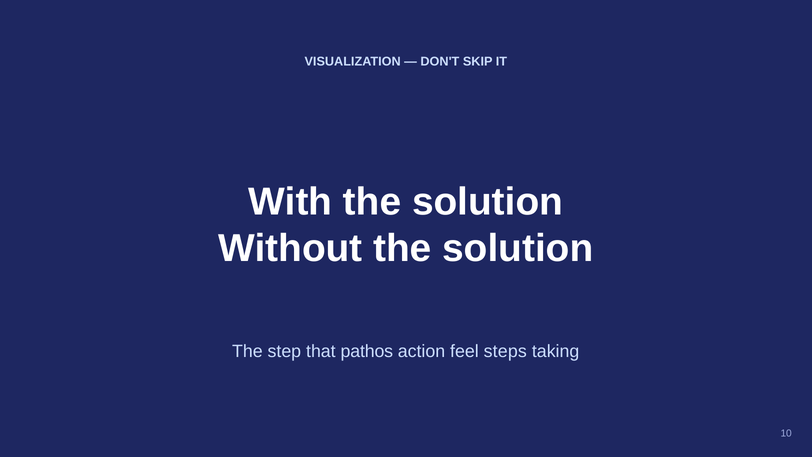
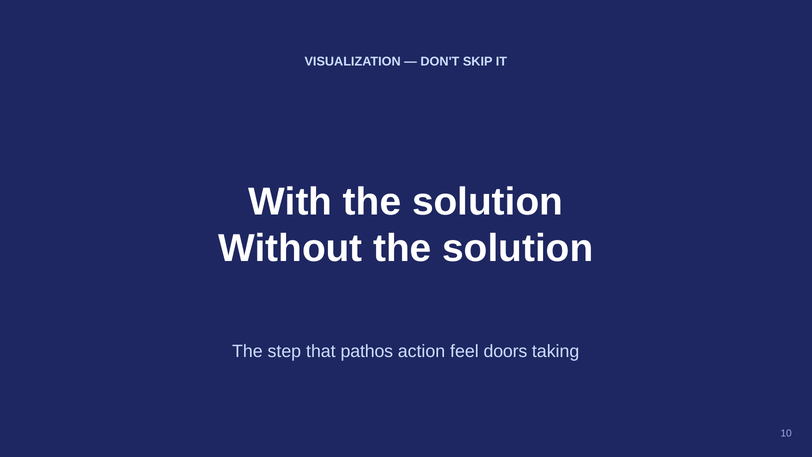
steps: steps -> doors (505, 351)
